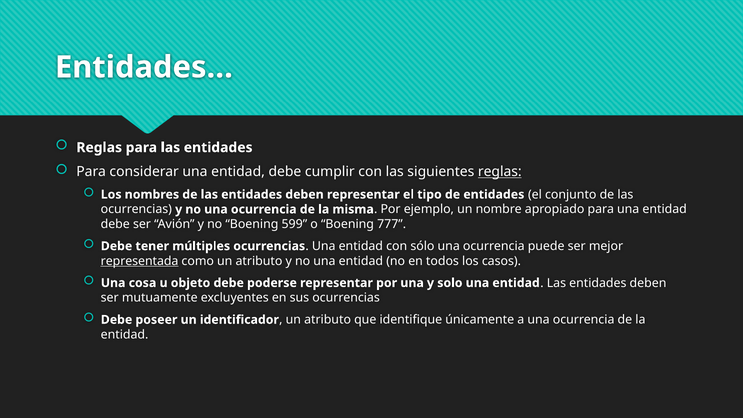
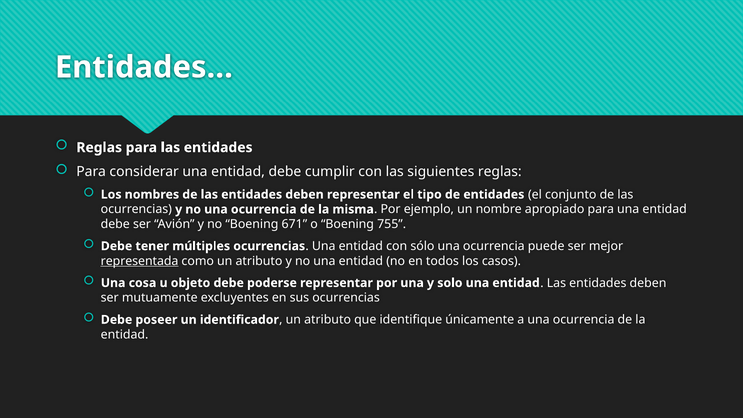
reglas underline: present -> none (500, 172)
599: 599 -> 671 (294, 224)
777: 777 -> 755 (392, 224)
